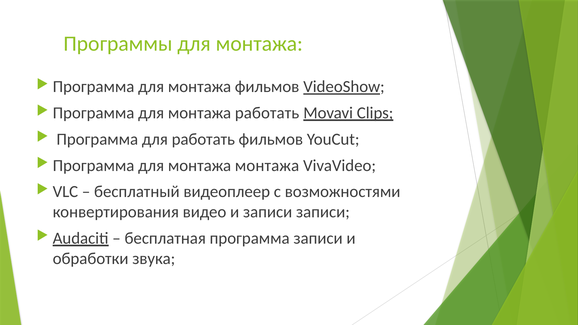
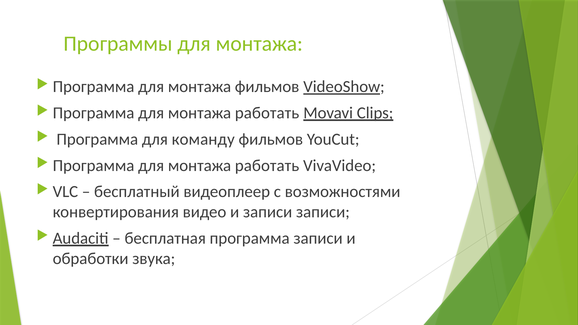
для работать: работать -> команду (203, 139)
монтажа: монтажа -> работать (267, 166)
